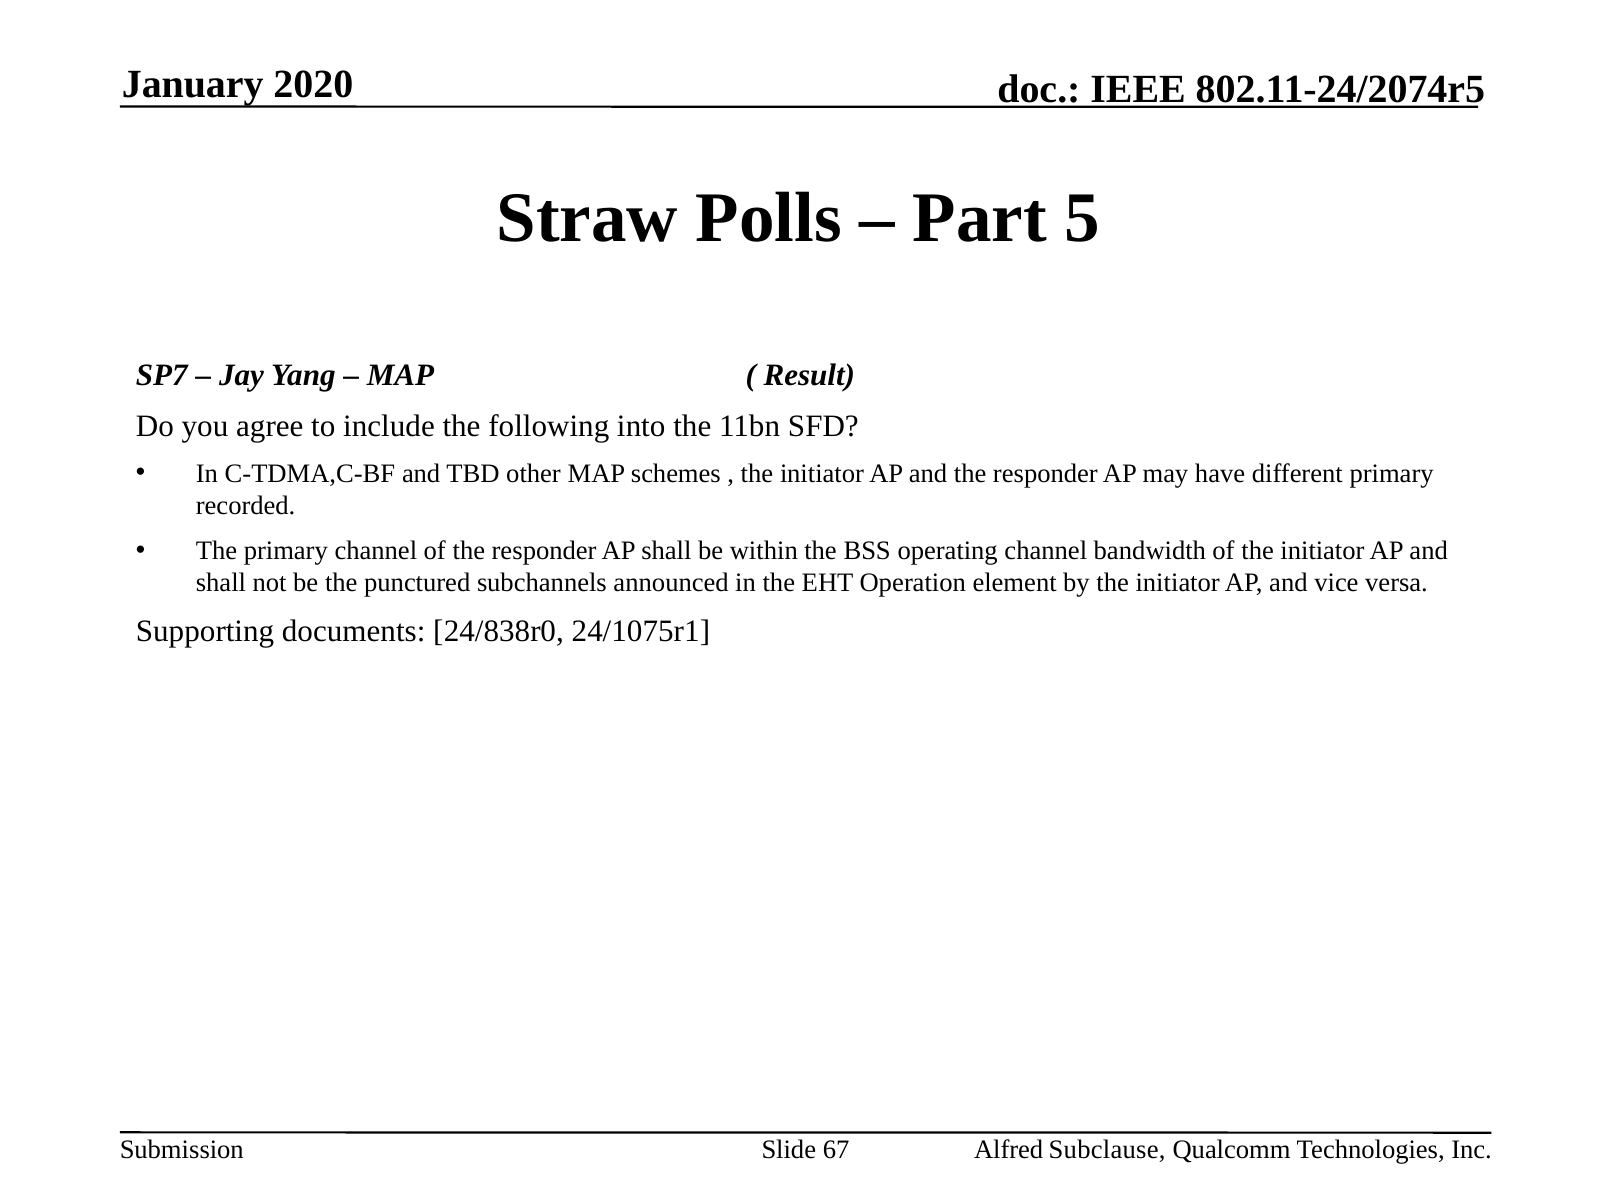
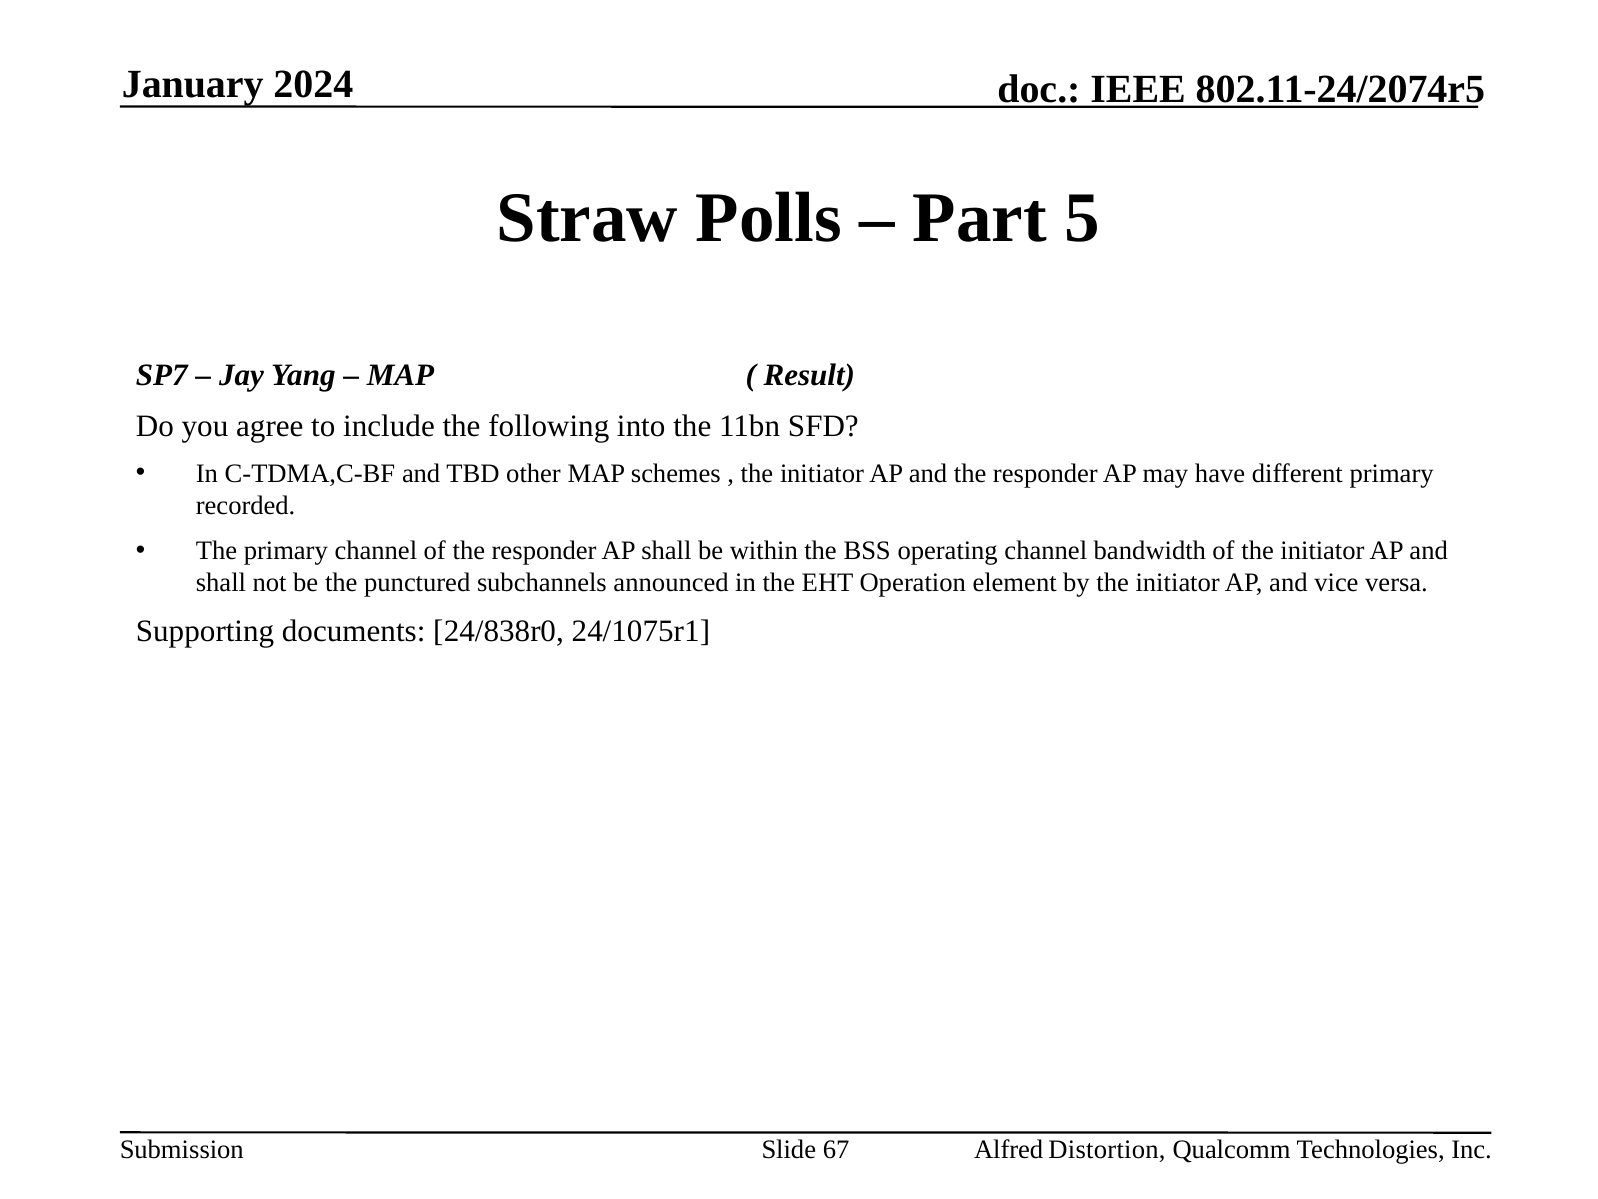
2020: 2020 -> 2024 (313, 85)
Subclause: Subclause -> Distortion (1107, 1149)
